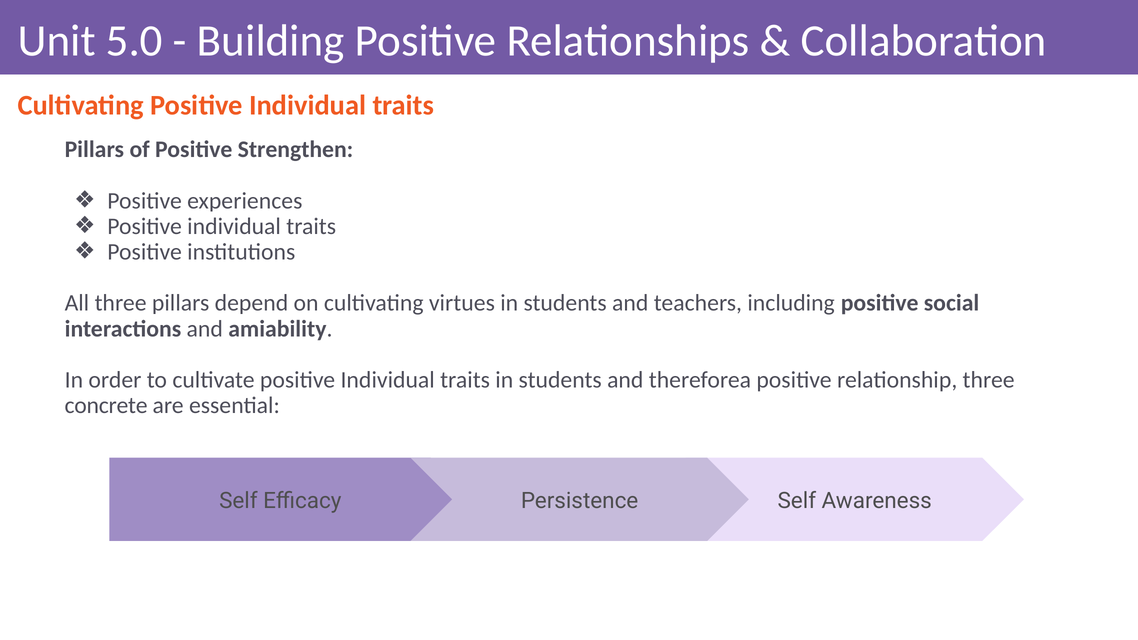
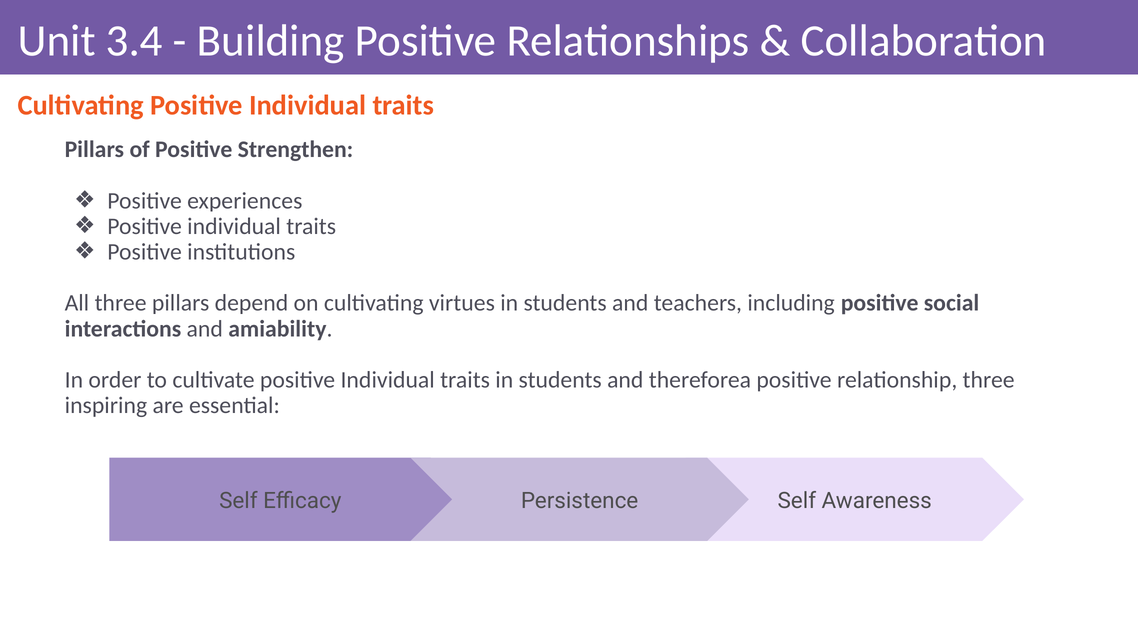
5.0: 5.0 -> 3.4 (134, 41)
concrete: concrete -> inspiring (106, 406)
